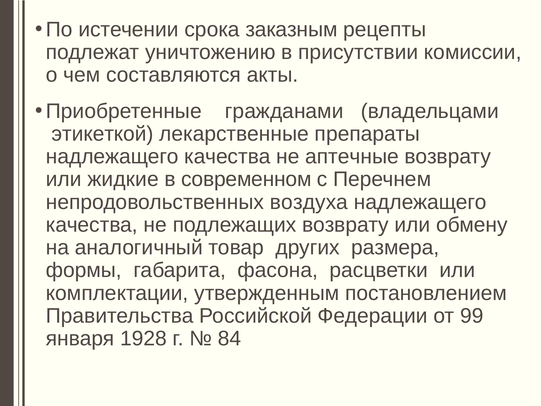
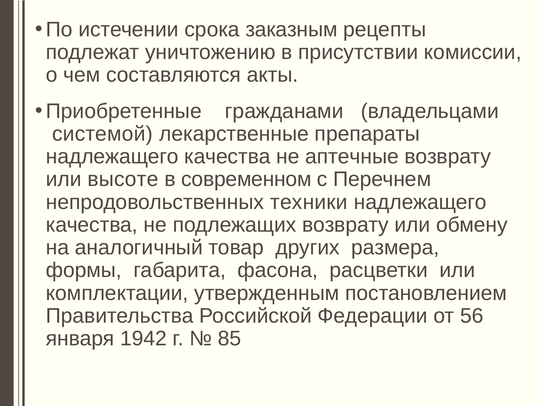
этикеткой: этикеткой -> системой (102, 134)
жидкие: жидкие -> высоте (123, 179)
воздуха: воздуха -> техники (309, 202)
99: 99 -> 56 (472, 316)
1928: 1928 -> 1942 (143, 338)
84: 84 -> 85 (229, 338)
